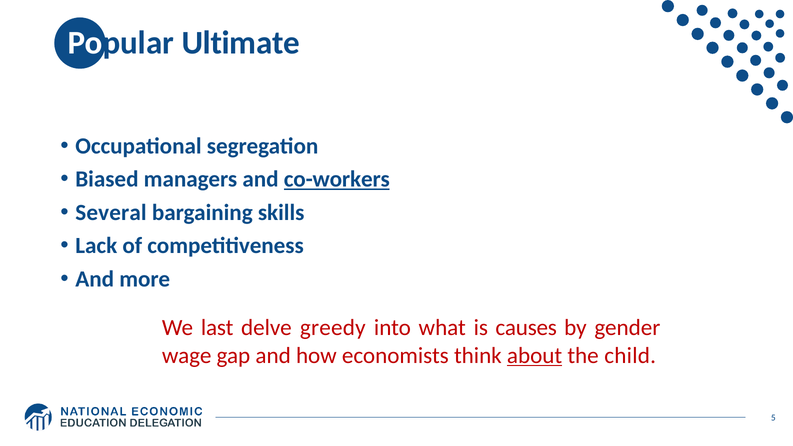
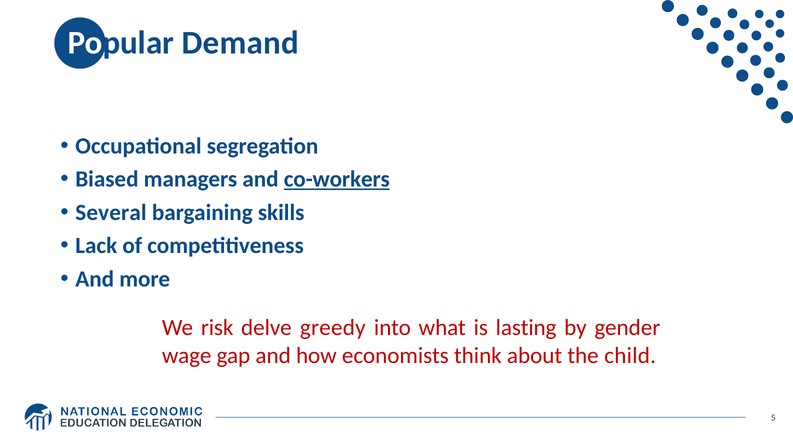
Ultimate: Ultimate -> Demand (240, 43)
last: last -> risk (217, 328)
causes: causes -> lasting (526, 328)
about underline: present -> none (535, 356)
